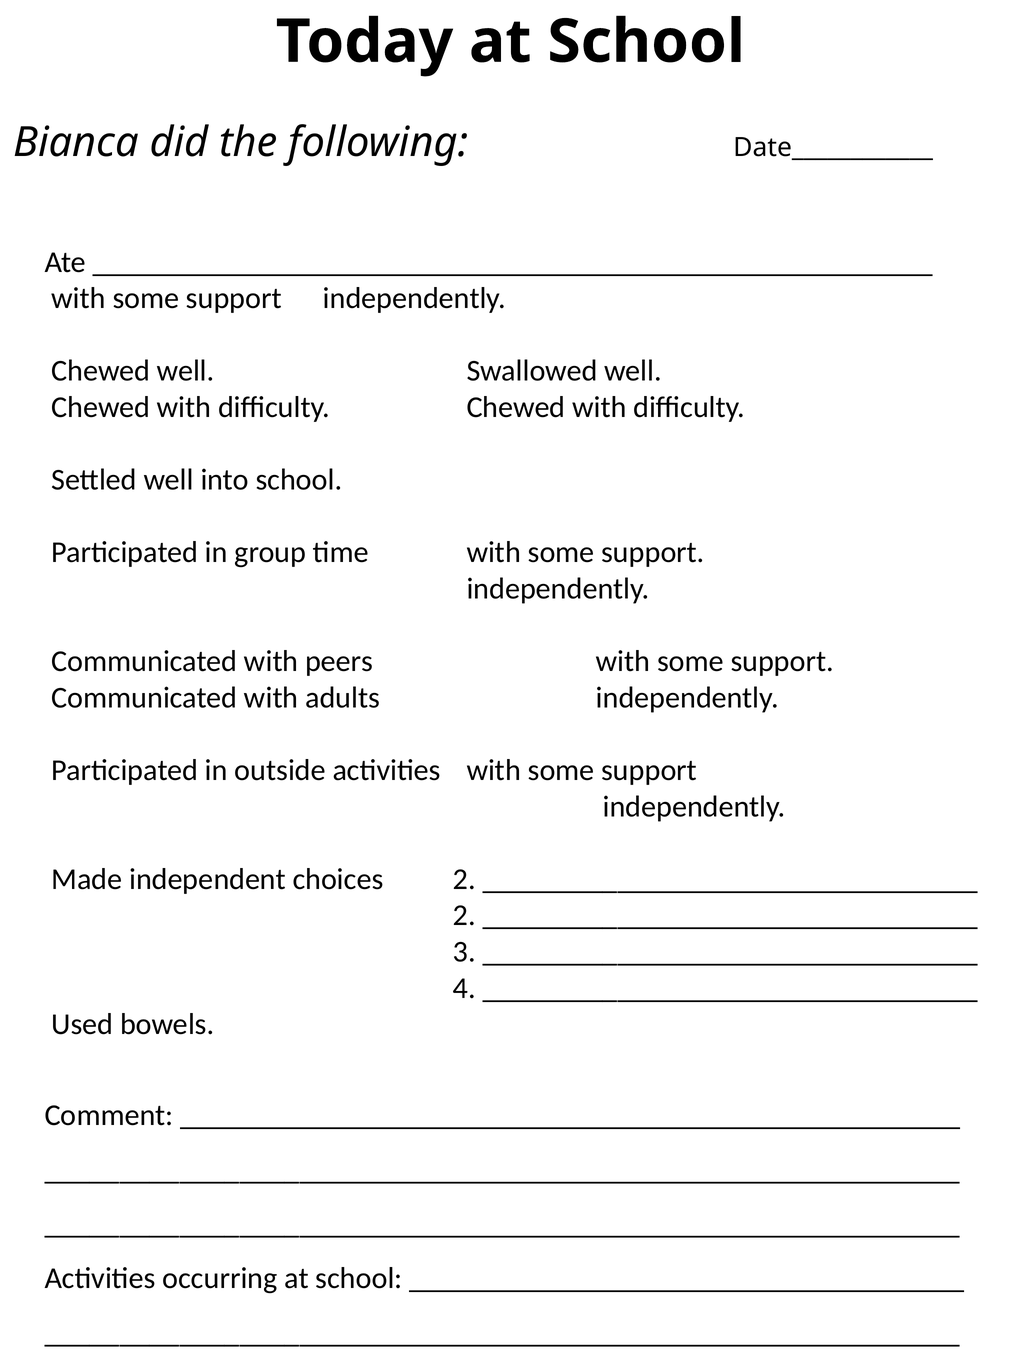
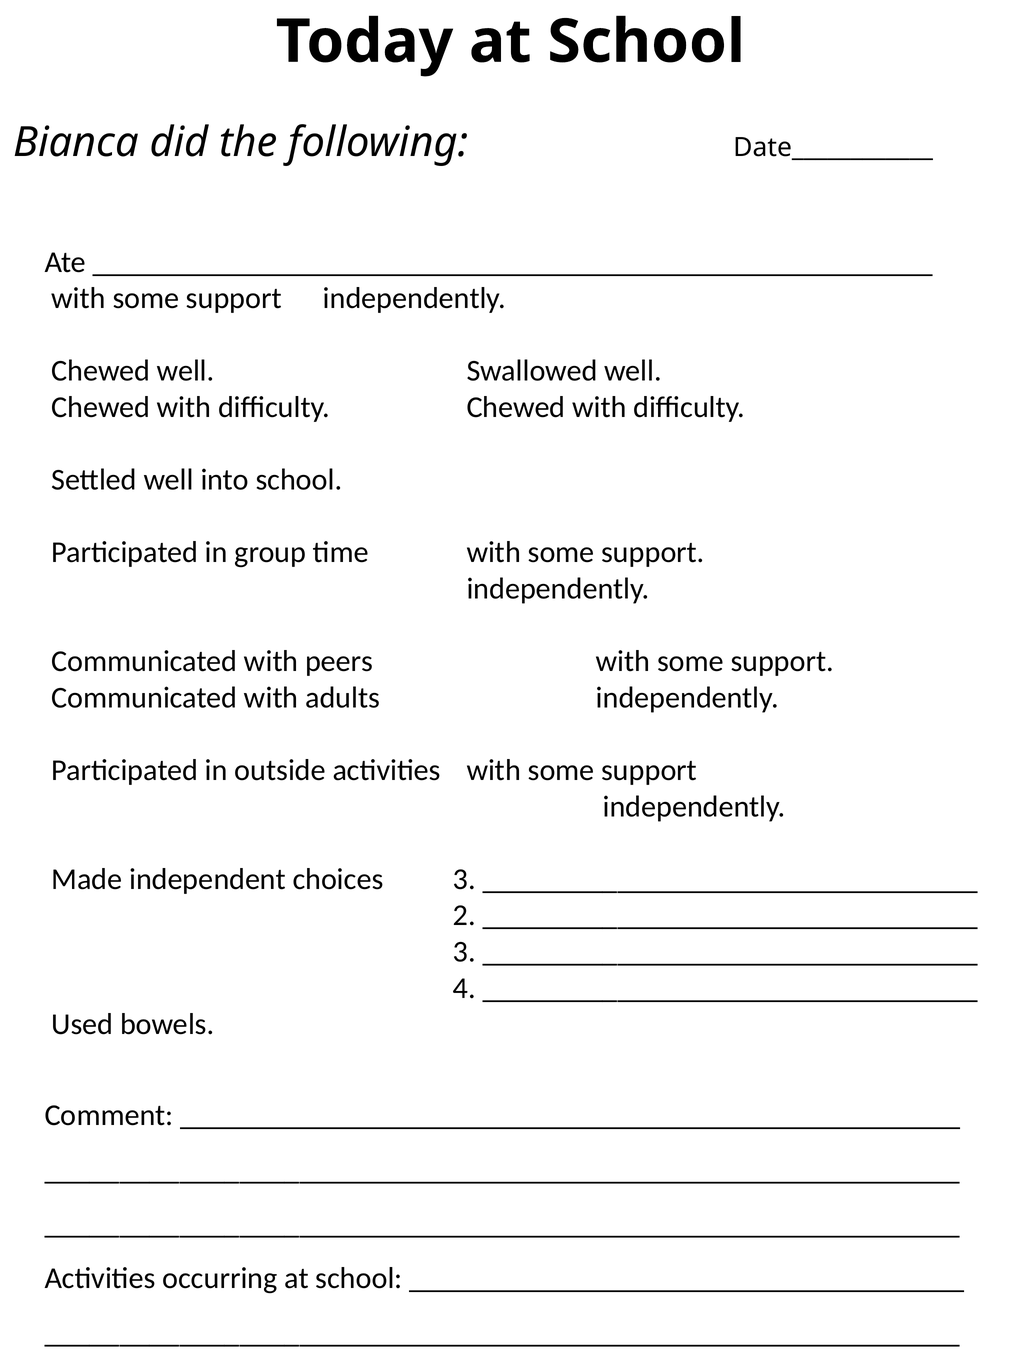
choices 2: 2 -> 3 (464, 879)
